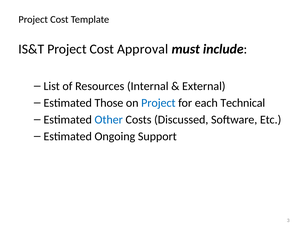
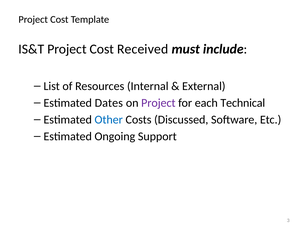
Approval: Approval -> Received (143, 49)
Those: Those -> Dates (109, 103)
Project colour: blue -> purple (158, 103)
